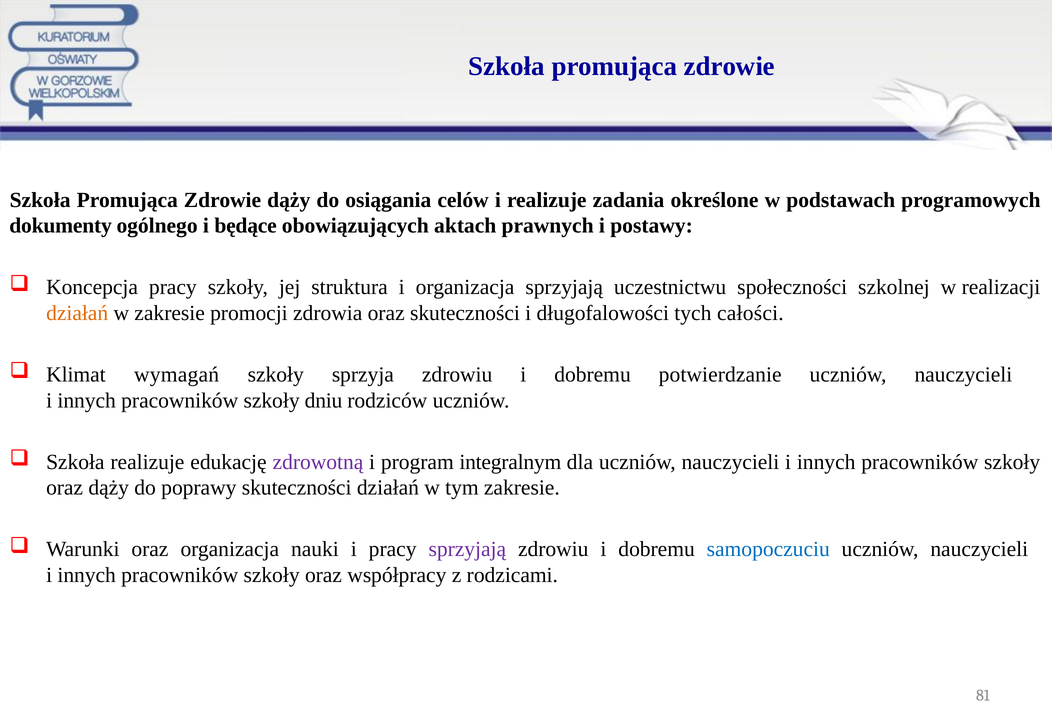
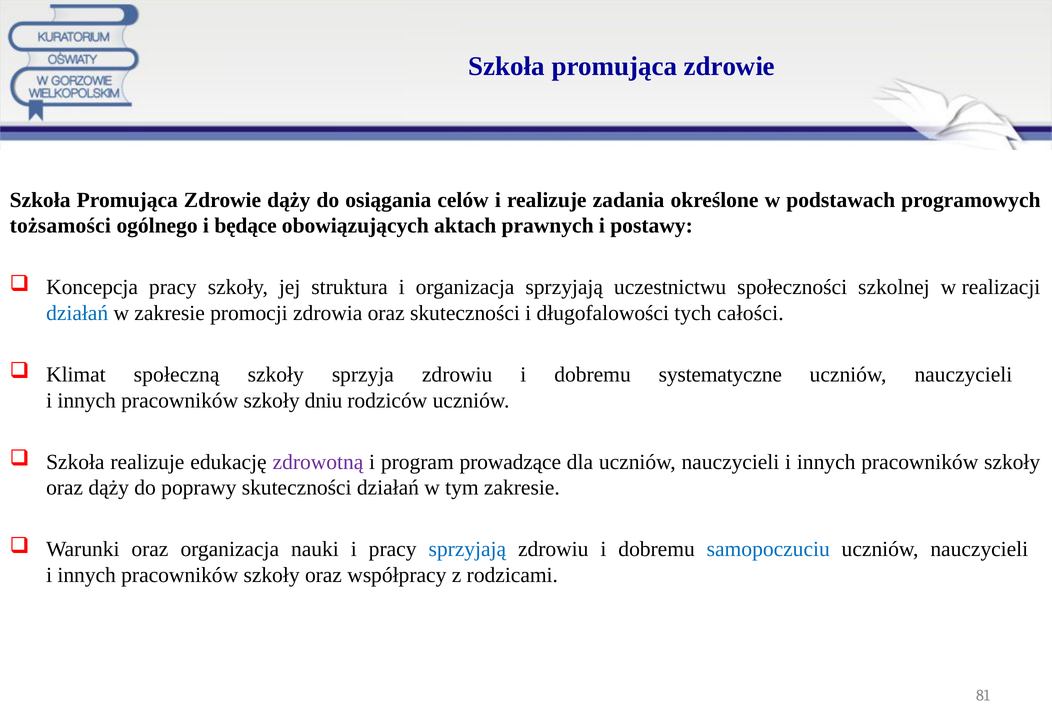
dokumenty: dokumenty -> tożsamości (60, 226)
działań colour: orange -> blue (77, 313)
wymagań: wymagań -> społeczną (177, 375)
potwierdzanie: potwierdzanie -> systematyczne (720, 375)
integralnym: integralnym -> prowadzące (510, 462)
sprzyjają colour: purple -> blue (467, 550)
